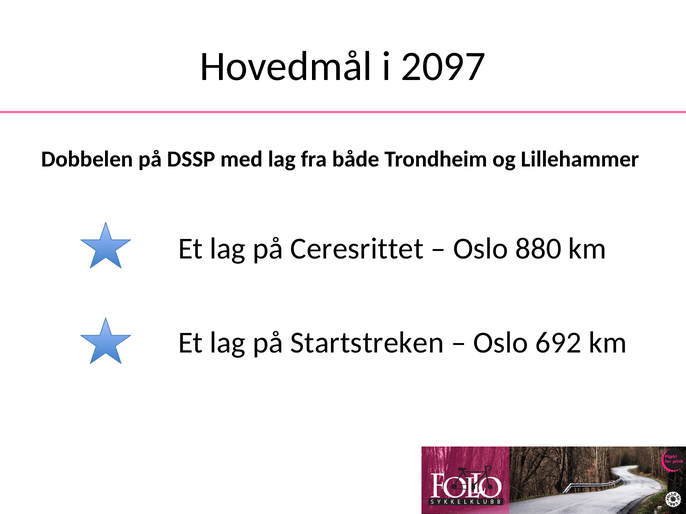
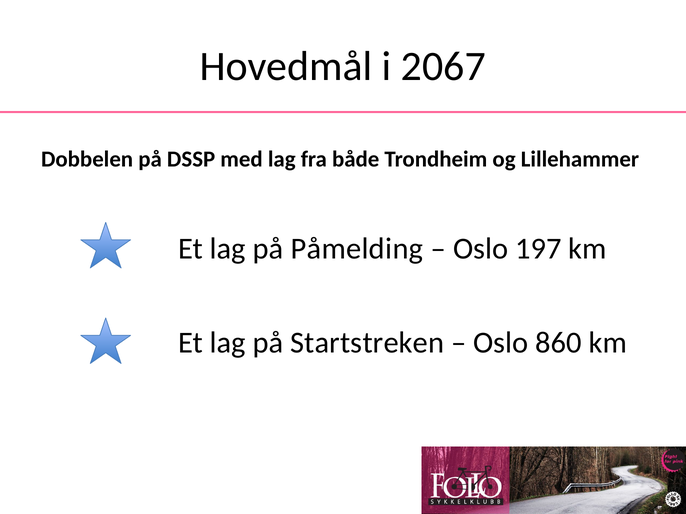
2097: 2097 -> 2067 (443, 66)
Ceresrittet: Ceresrittet -> Påmelding (357, 249)
880: 880 -> 197 (538, 249)
692: 692 -> 860 (559, 343)
